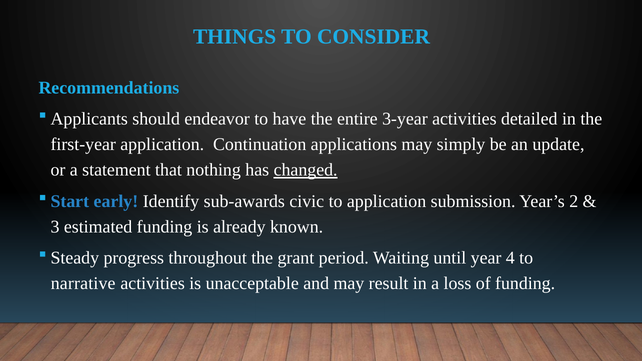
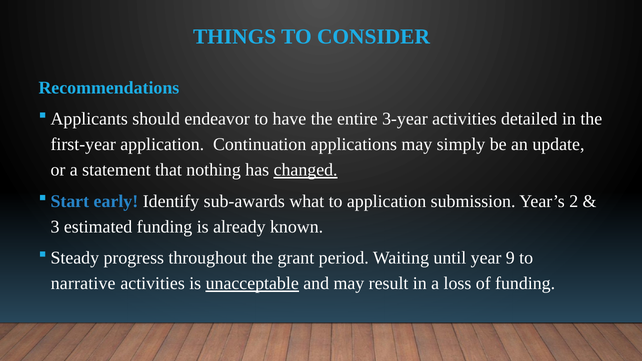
civic: civic -> what (307, 201)
4: 4 -> 9 (510, 258)
unacceptable underline: none -> present (252, 284)
